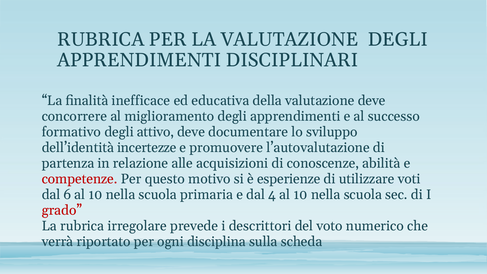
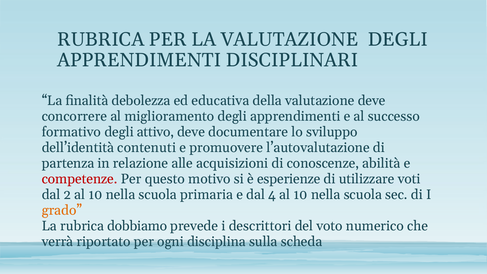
inefficace: inefficace -> debolezza (141, 101)
incertezze: incertezze -> contenuti (147, 148)
6: 6 -> 2 (67, 195)
grado colour: red -> orange (62, 210)
irregolare: irregolare -> dobbiamo (137, 226)
